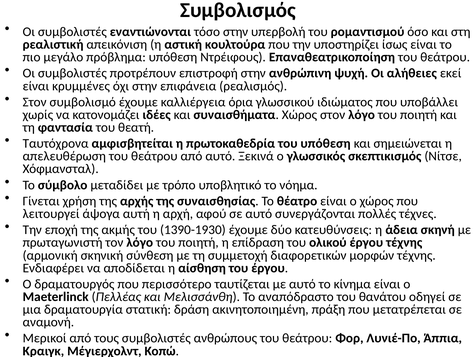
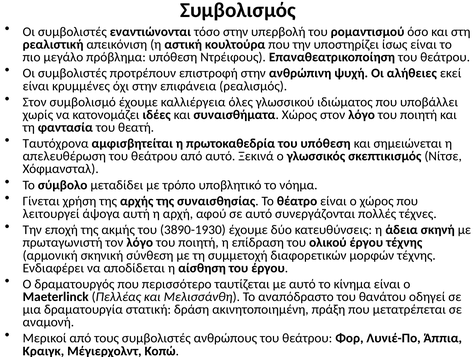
όρια: όρια -> όλες (241, 102)
1390-1930: 1390-1930 -> 3890-1930 (193, 230)
